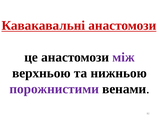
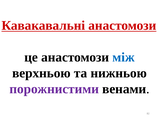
між colour: purple -> blue (123, 57)
